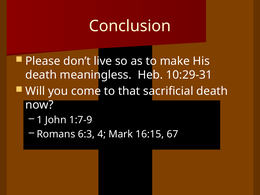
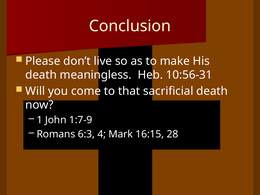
10:29-31: 10:29-31 -> 10:56-31 (189, 75)
67: 67 -> 28 (172, 134)
